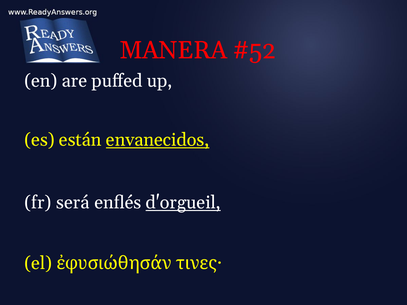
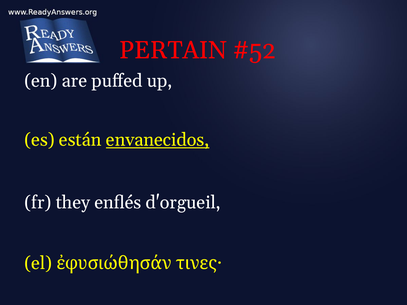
MANERA: MANERA -> PERTAIN (173, 50)
será: será -> they (73, 203)
d'orgueil underline: present -> none (183, 203)
